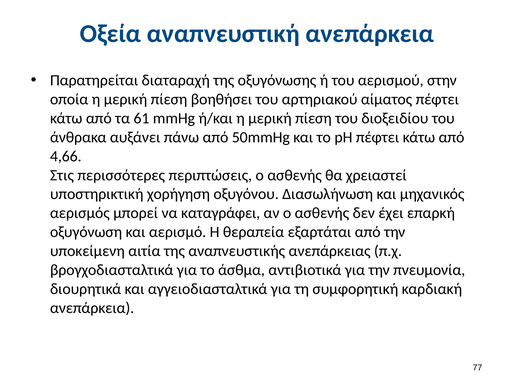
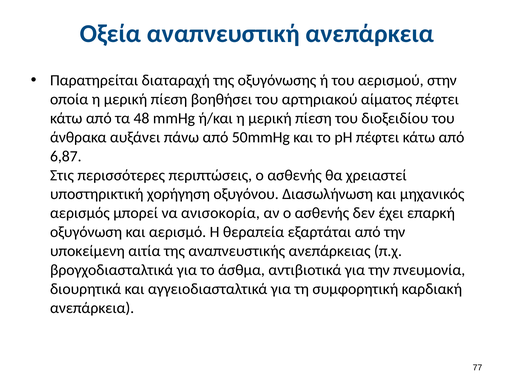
61: 61 -> 48 (141, 118)
4,66: 4,66 -> 6,87 (66, 156)
καταγράφει: καταγράφει -> ανισοκορία (220, 213)
